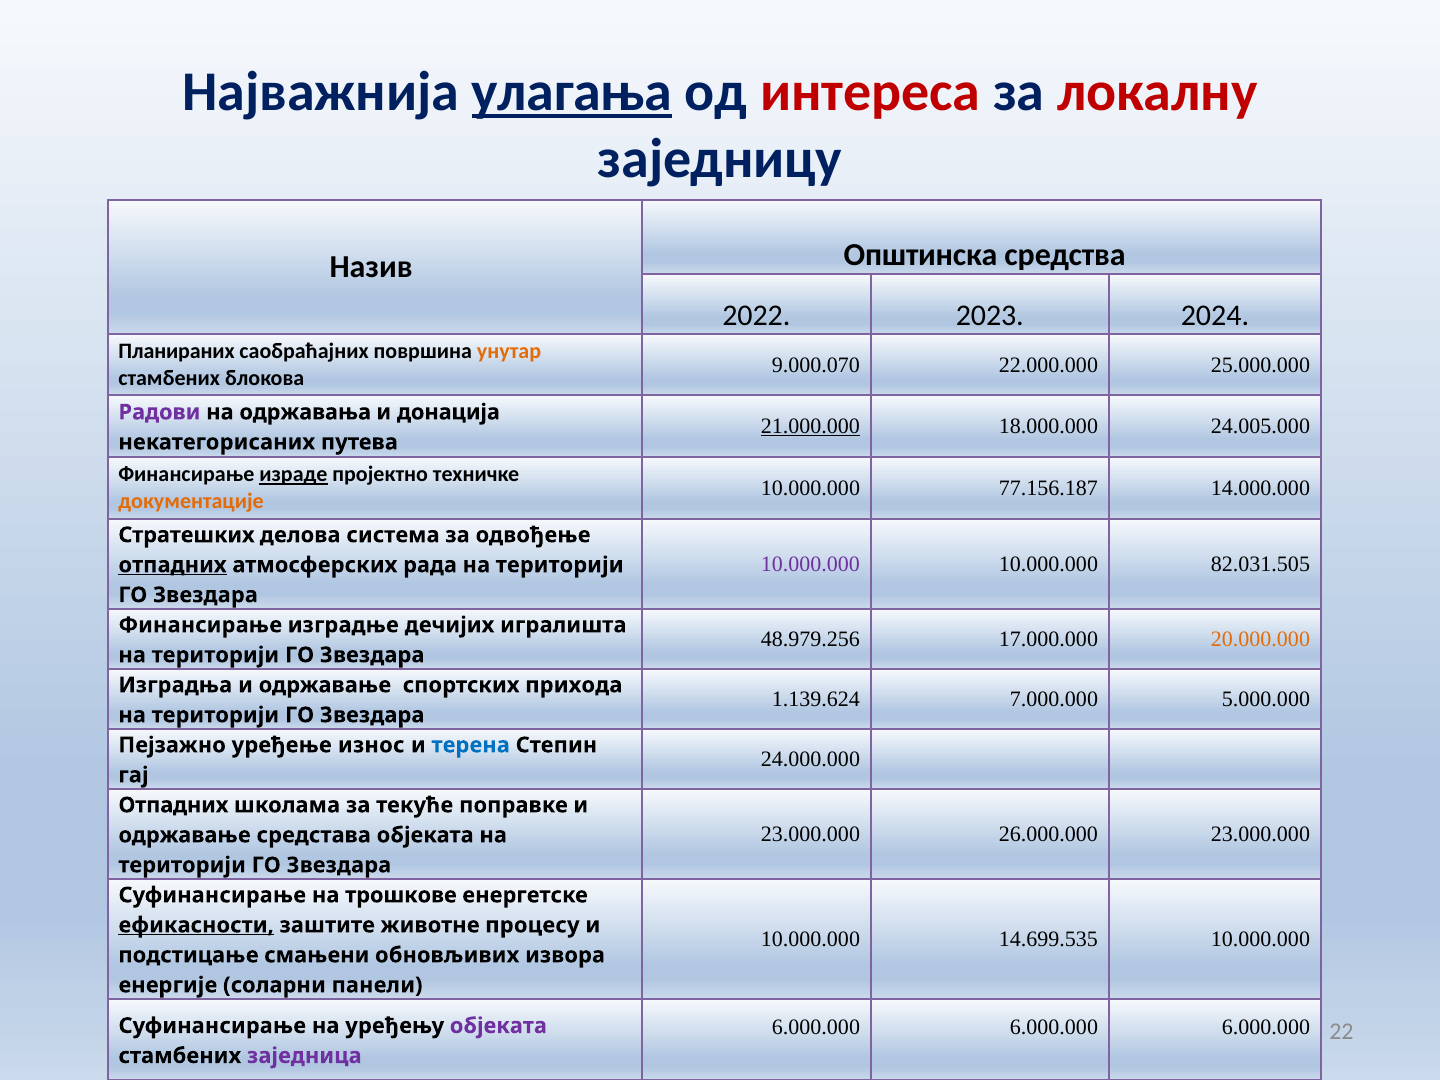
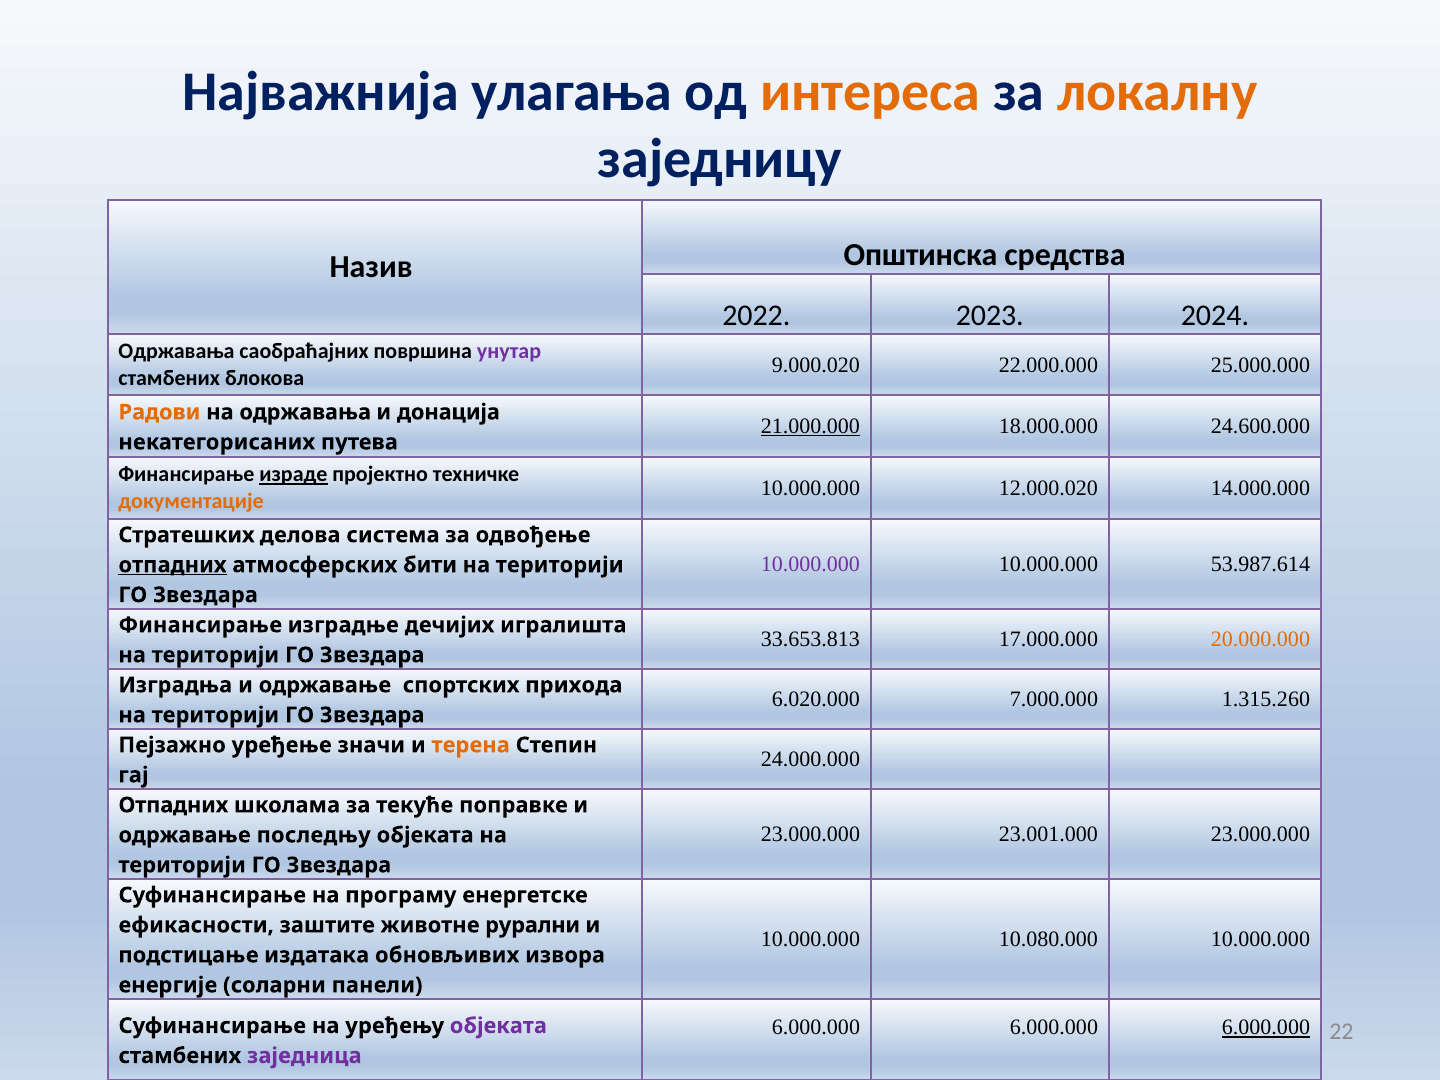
улагања underline: present -> none (572, 92)
интереса colour: red -> orange (870, 92)
локалну colour: red -> orange (1157, 92)
Планираних: Планираних -> Одржавања (177, 351)
унутар colour: orange -> purple (509, 351)
9.000.070: 9.000.070 -> 9.000.020 (816, 365)
Радови colour: purple -> orange (159, 412)
24.005.000: 24.005.000 -> 24.600.000 (1260, 426)
77.156.187: 77.156.187 -> 12.000.020 (1048, 488)
82.031.505: 82.031.505 -> 53.987.614 (1260, 564)
рада: рада -> бити (430, 565)
48.979.256: 48.979.256 -> 33.653.813 (810, 639)
1.139.624: 1.139.624 -> 6.020.000 (816, 699)
5.000.000: 5.000.000 -> 1.315.260 (1266, 699)
износ: износ -> значи (371, 745)
терена colour: blue -> orange (471, 745)
26.000.000: 26.000.000 -> 23.001.000 (1048, 834)
средстава: средстава -> последњу (314, 835)
трошкове: трошкове -> програму (401, 895)
ефикасности underline: present -> none (196, 925)
процесу: процесу -> рурални (533, 925)
14.699.535: 14.699.535 -> 10.080.000 (1048, 939)
смањени: смањени -> издатака (317, 955)
6.000.000 underline: none -> present (1266, 1027)
